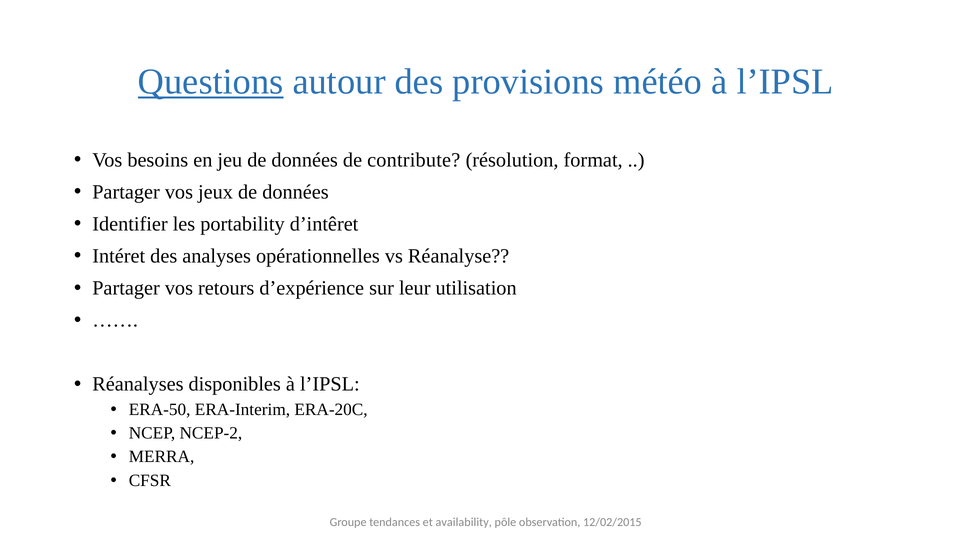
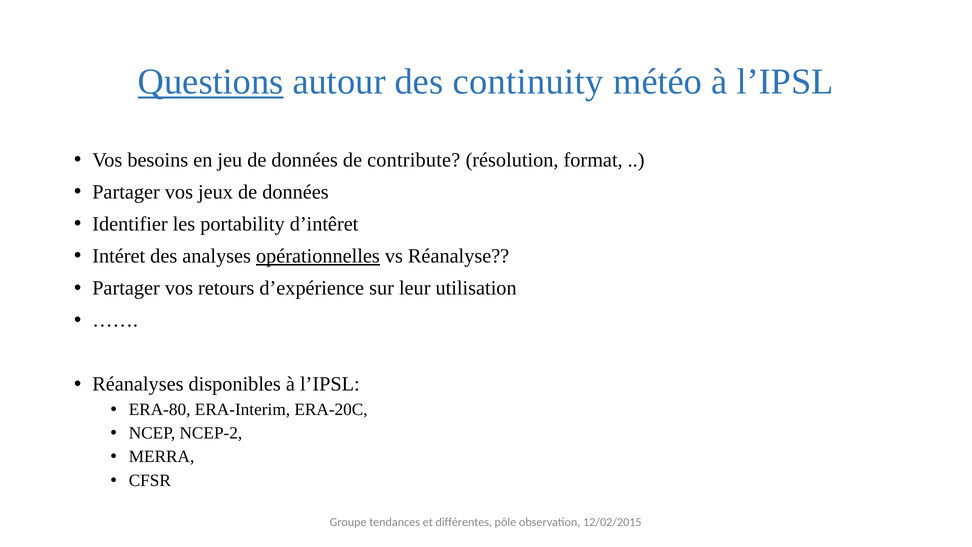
provisions: provisions -> continuity (528, 82)
opérationnelles underline: none -> present (318, 256)
ERA-50: ERA-50 -> ERA-80 (160, 409)
availability: availability -> différentes (464, 522)
